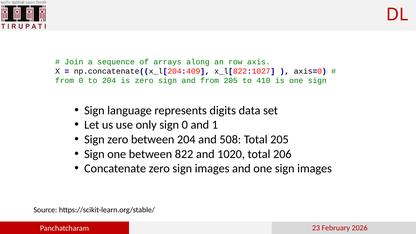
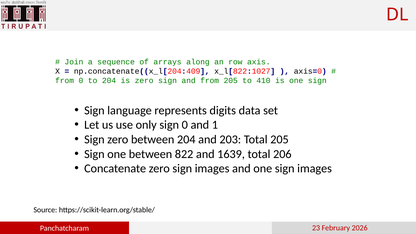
508: 508 -> 203 (230, 139)
1020: 1020 -> 1639 (231, 154)
